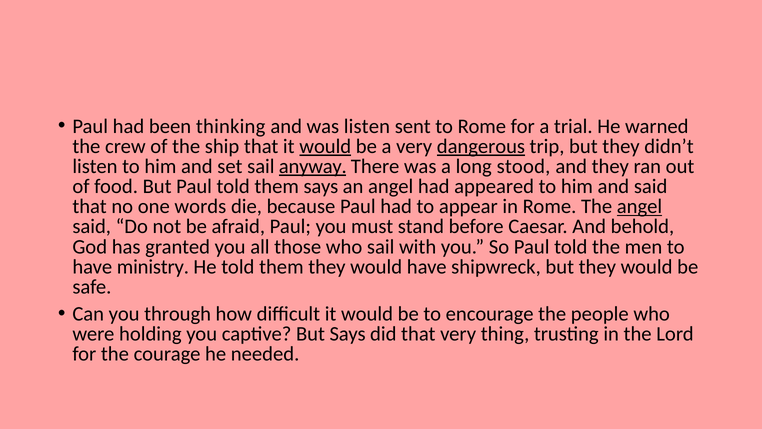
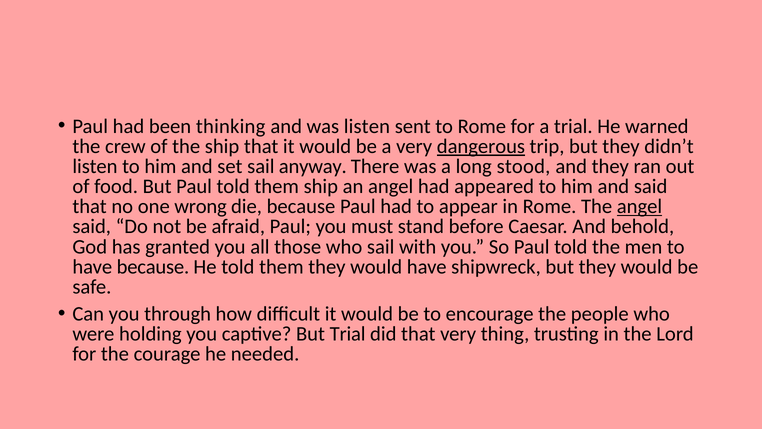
would underline: present -> none (325, 146)
anyway underline: present -> none (313, 166)
them says: says -> ship (321, 186)
words: words -> wrong (200, 206)
have ministry: ministry -> because (153, 267)
But Says: Says -> Trial (348, 334)
